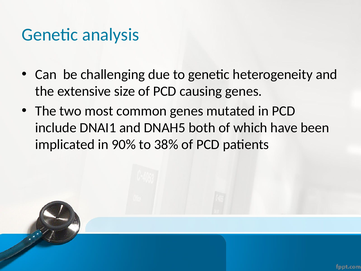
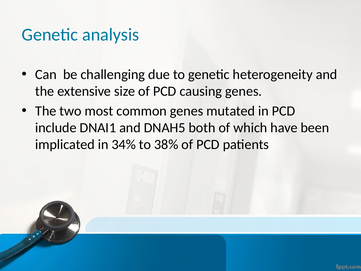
90%: 90% -> 34% (124, 144)
